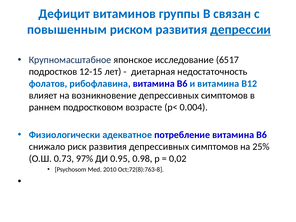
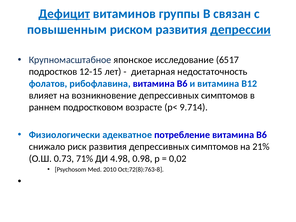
Дефицит underline: none -> present (64, 14)
0.004: 0.004 -> 9.714 (194, 107)
25%: 25% -> 21% (261, 147)
97%: 97% -> 71% (85, 159)
0.95: 0.95 -> 4.98 (120, 159)
